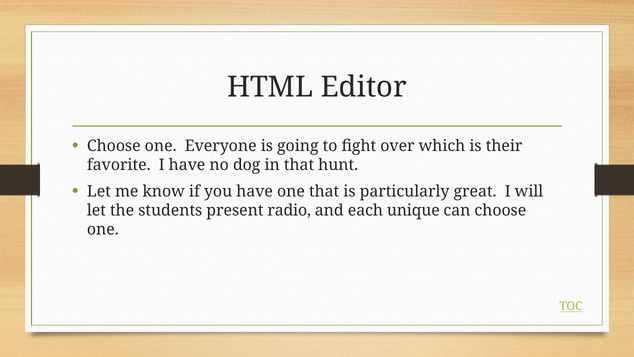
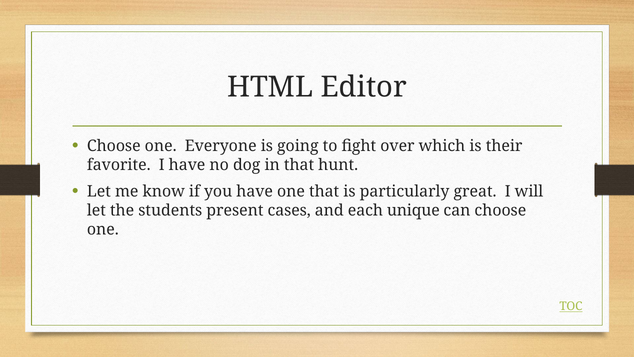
radio: radio -> cases (289, 210)
